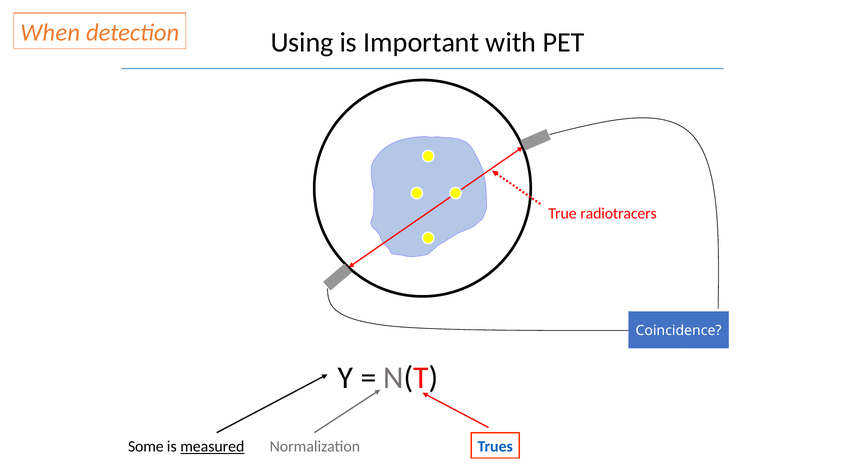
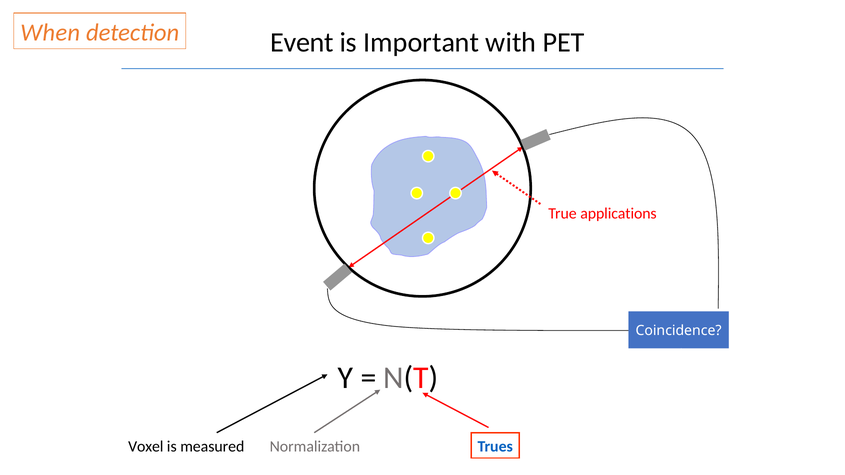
Using: Using -> Event (302, 42)
radiotracers: radiotracers -> applications (619, 214)
Some: Some -> Voxel (146, 447)
measured underline: present -> none (212, 447)
